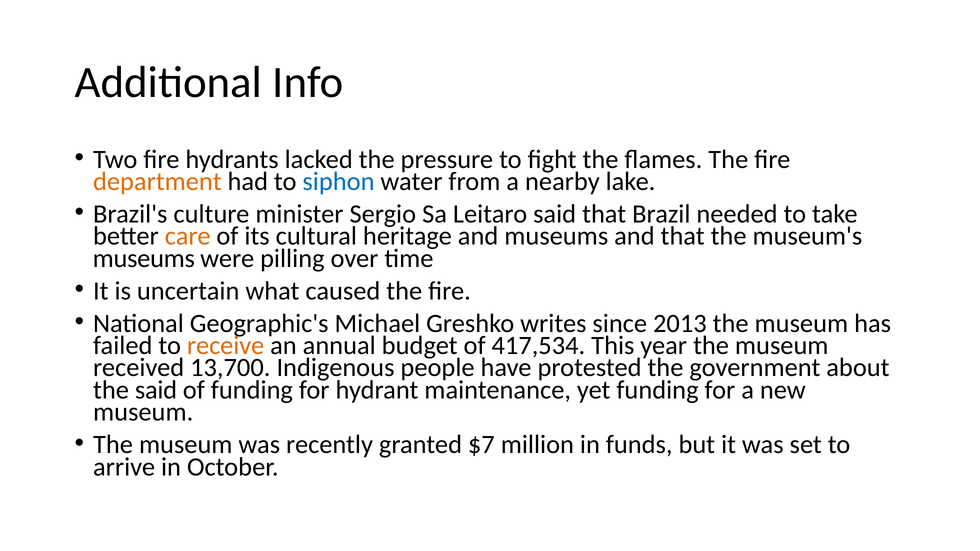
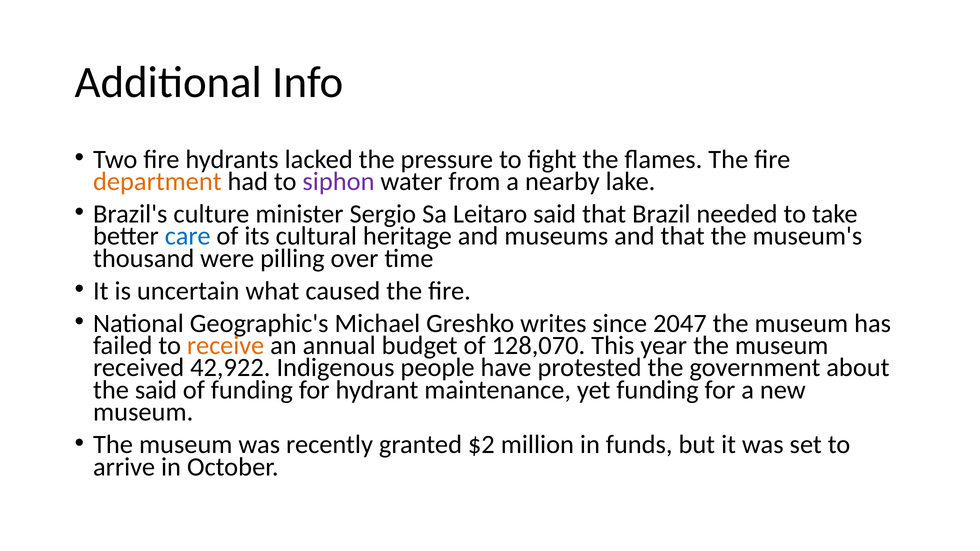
siphon colour: blue -> purple (339, 182)
care colour: orange -> blue (188, 236)
museums: museums -> thousand (144, 259)
2013: 2013 -> 2047 (680, 323)
417,534: 417,534 -> 128,070 (538, 346)
13,700: 13,700 -> 42,922 (230, 368)
$7: $7 -> $2 (481, 445)
